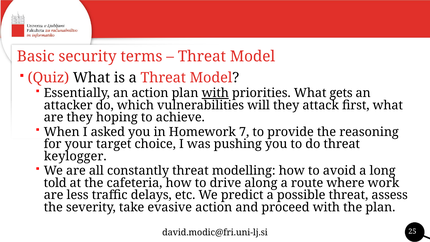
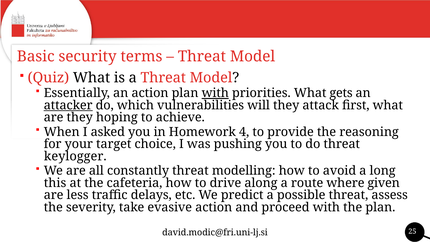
attacker underline: none -> present (68, 105)
7: 7 -> 4 (244, 132)
told: told -> this (55, 183)
work: work -> given (384, 183)
